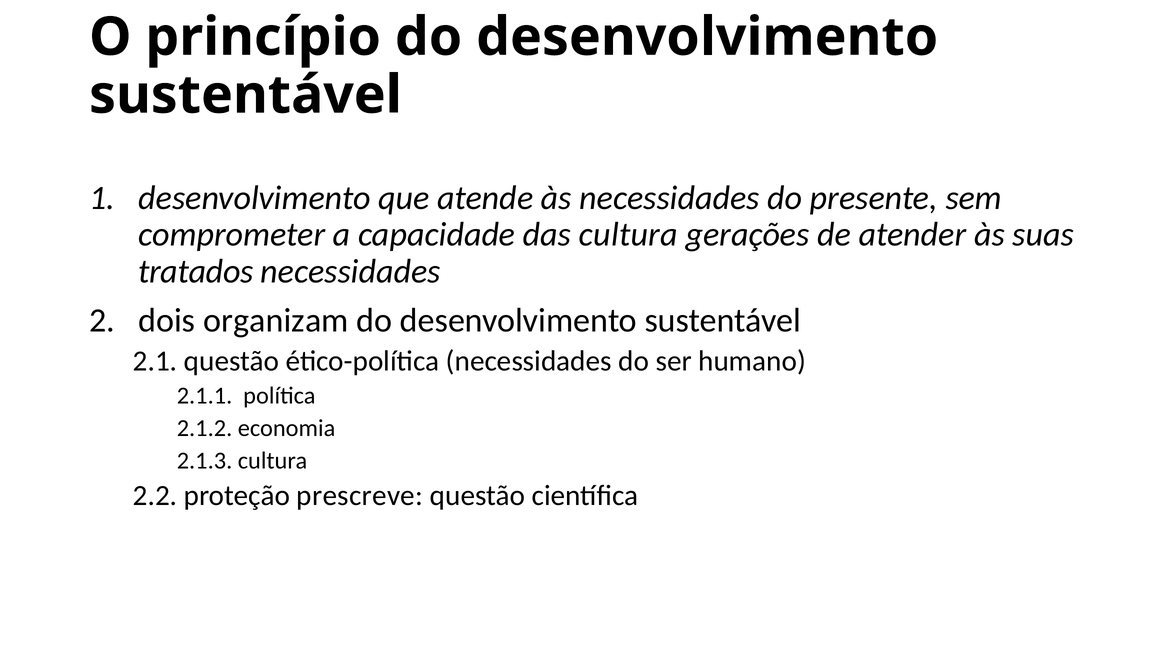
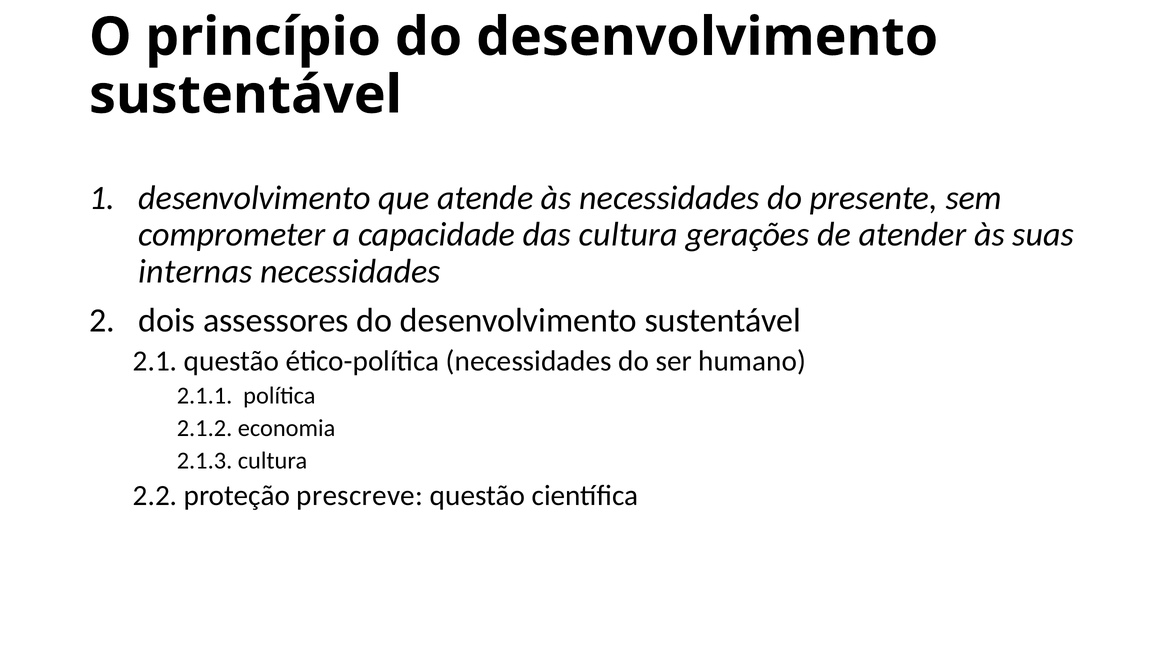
tratados: tratados -> internas (196, 271)
organizam: organizam -> assessores (276, 320)
